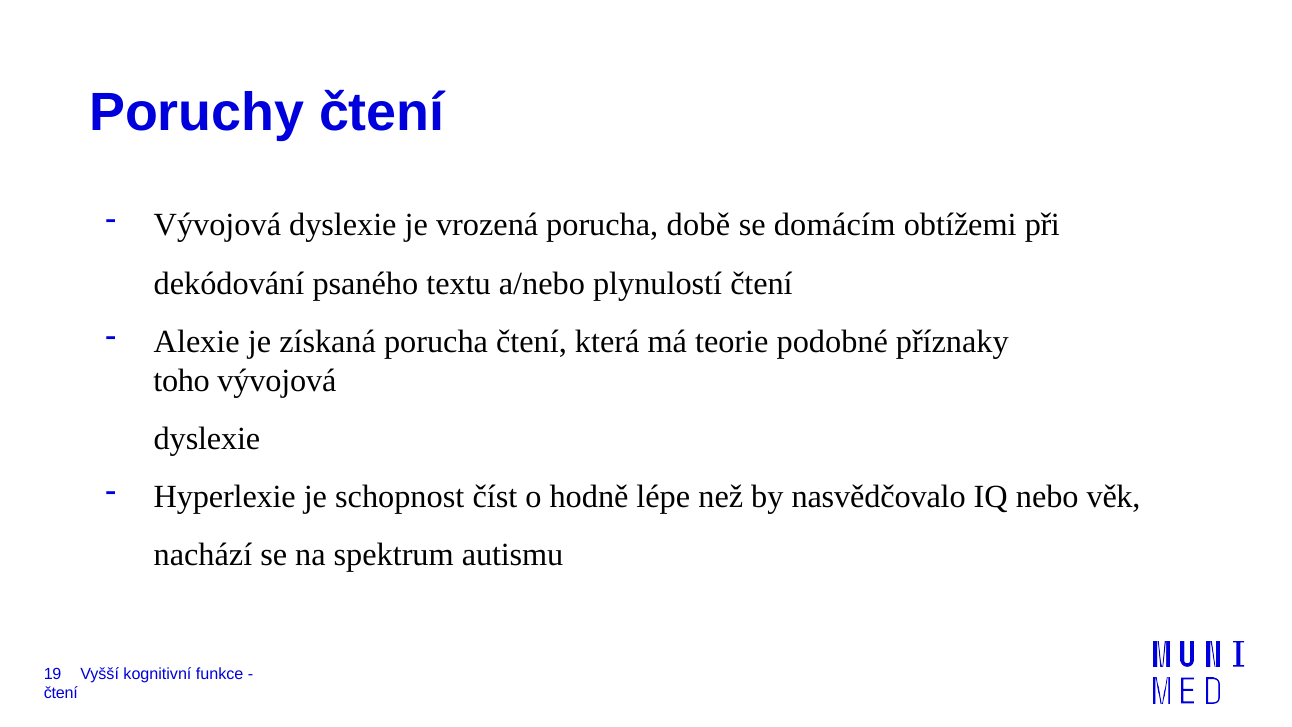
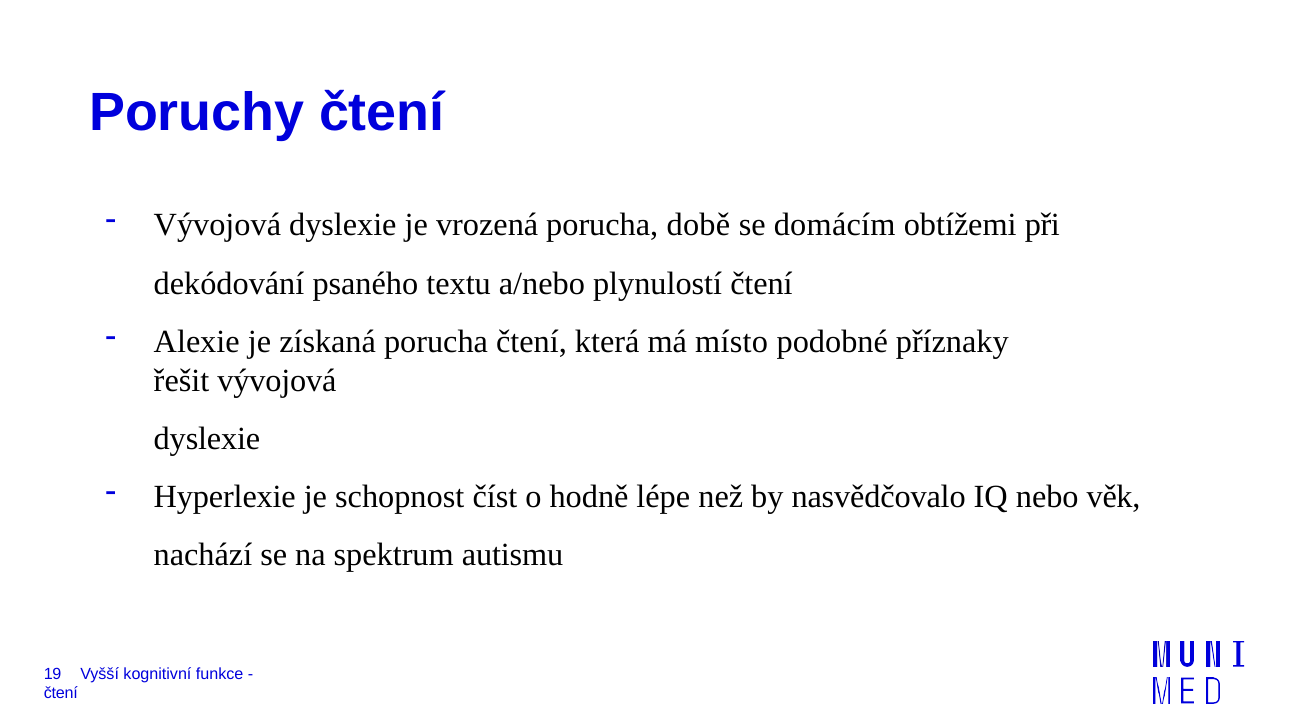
teorie: teorie -> místo (732, 341)
toho: toho -> řešit (182, 380)
